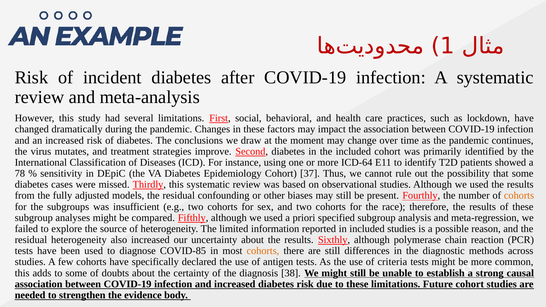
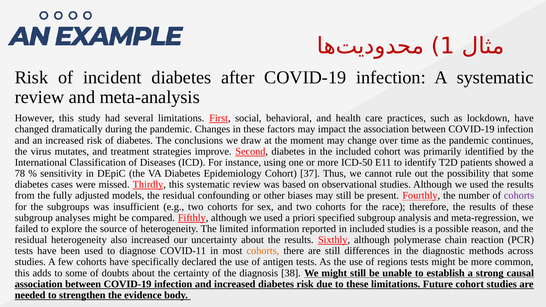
ICD-64: ICD-64 -> ICD-50 (357, 163)
cohorts colour: orange -> purple (519, 196)
COVID-85: COVID-85 -> COVID-11 (183, 251)
criteria: criteria -> regions (392, 262)
